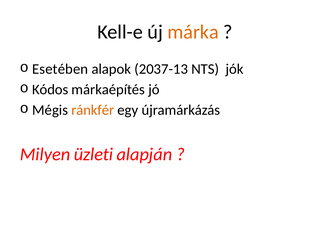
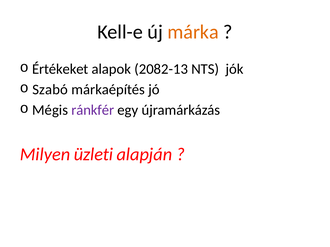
Esetében: Esetében -> Értékeket (60, 69)
2037-13: 2037-13 -> 2082-13 (161, 69)
Kódos: Kódos -> Szabó (50, 90)
ránkfér colour: orange -> purple (93, 110)
